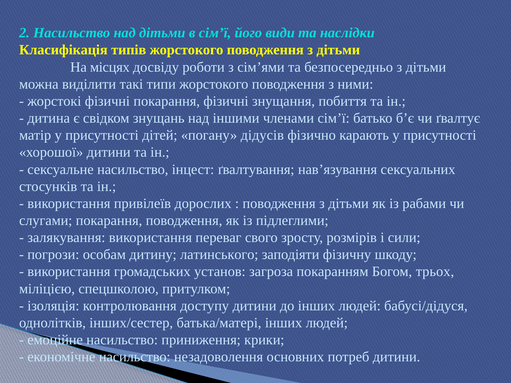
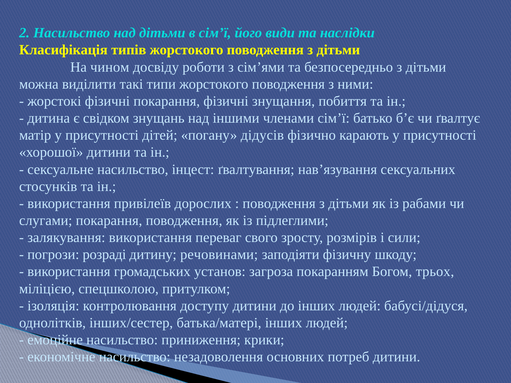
місцях: місцях -> чином (110, 67)
особам: особам -> розраді (104, 255)
латинського: латинського -> речовинами (219, 255)
